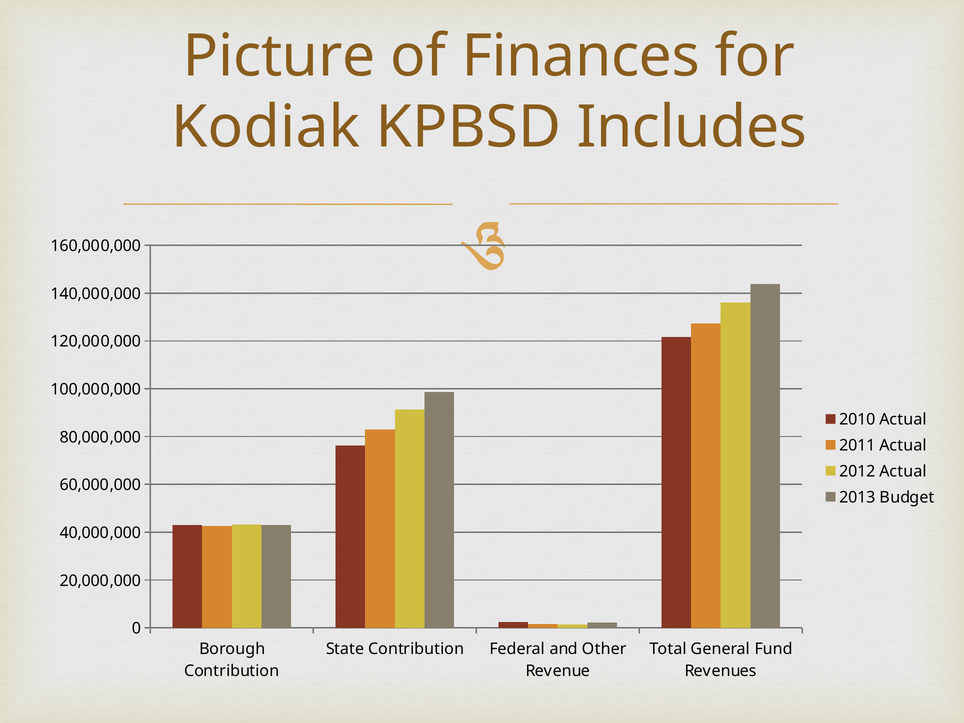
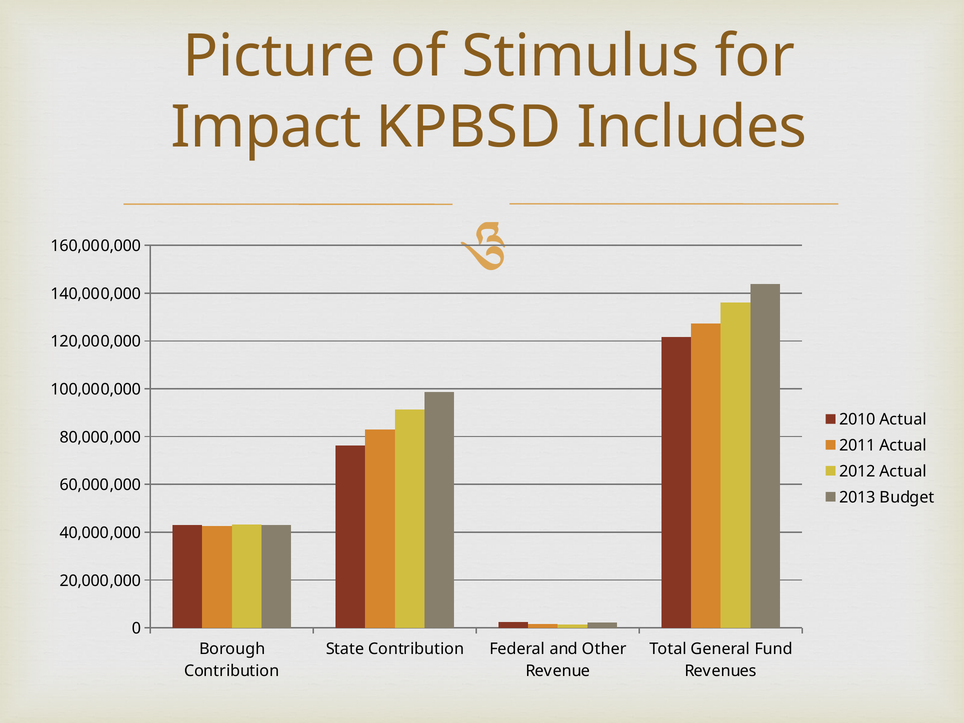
Finances: Finances -> Stimulus (581, 56)
Kodiak: Kodiak -> Impact (266, 127)
